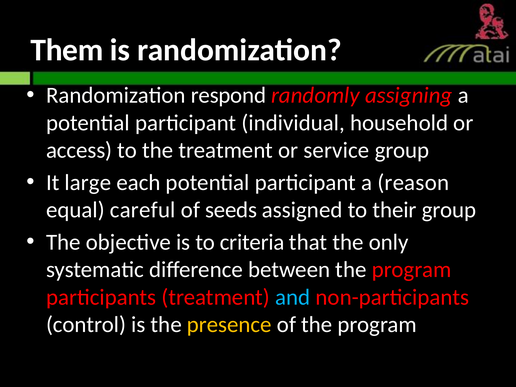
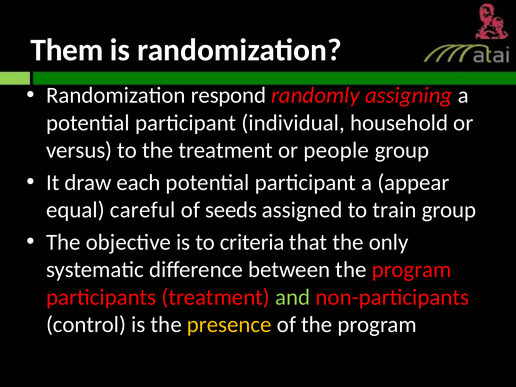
access: access -> versus (79, 150)
service: service -> people (336, 150)
large: large -> draw (88, 183)
reason: reason -> appear (413, 183)
their: their -> train (394, 210)
and colour: light blue -> light green (293, 297)
